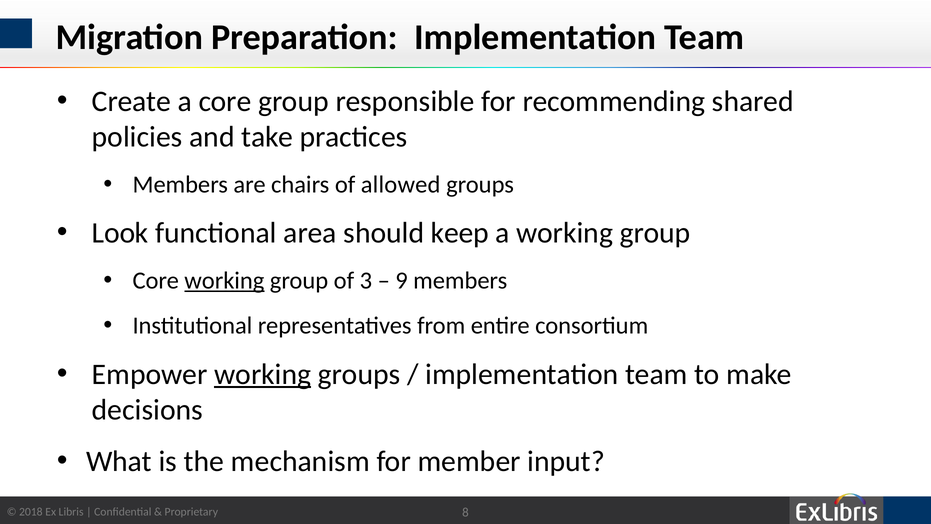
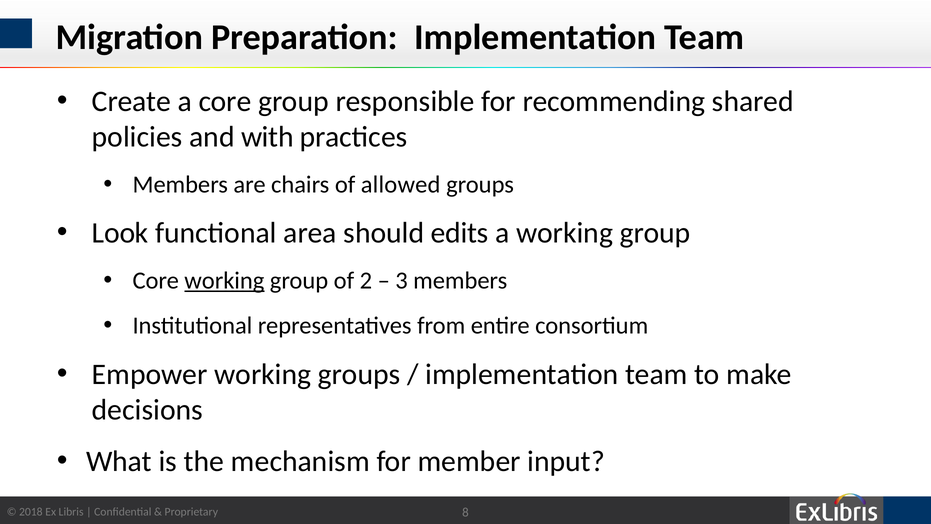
take: take -> with (267, 137)
keep: keep -> edits (460, 233)
3: 3 -> 2 (366, 281)
9: 9 -> 3 (402, 281)
working underline: present -> none (263, 374)
